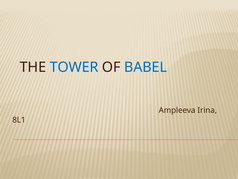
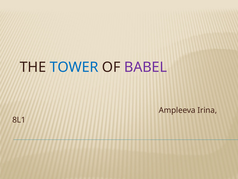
BABEL colour: blue -> purple (146, 67)
